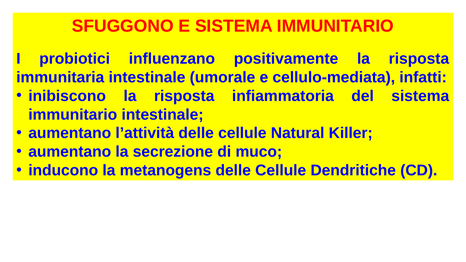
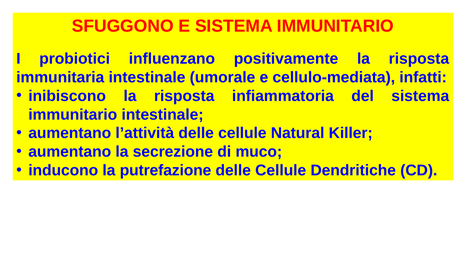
metanogens: metanogens -> putrefazione (166, 171)
